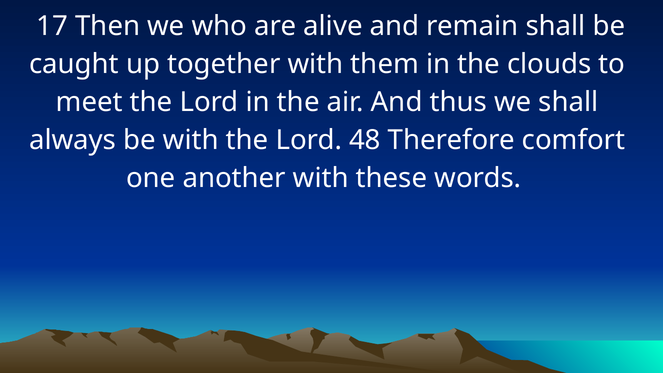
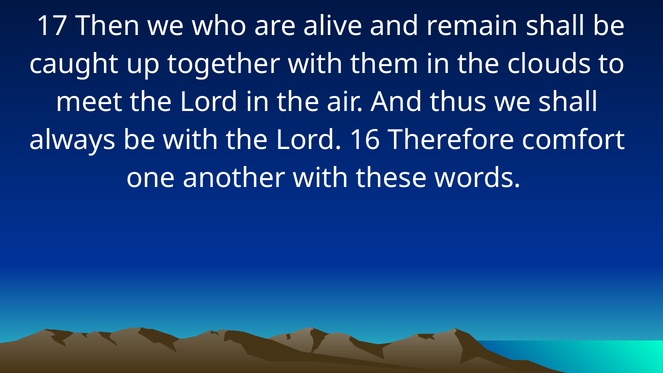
48: 48 -> 16 (365, 140)
